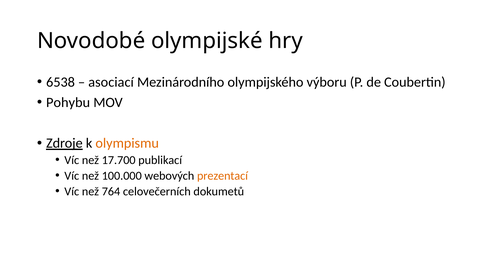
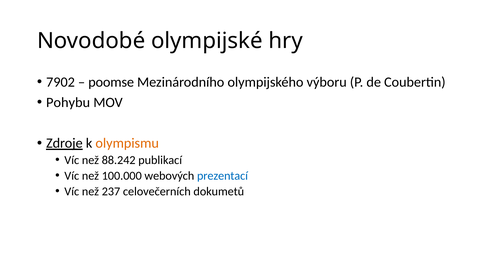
6538: 6538 -> 7902 (61, 82)
asociací: asociací -> poomse (111, 82)
17.700: 17.700 -> 88.242 (119, 160)
prezentací colour: orange -> blue (222, 176)
764: 764 -> 237 (111, 192)
